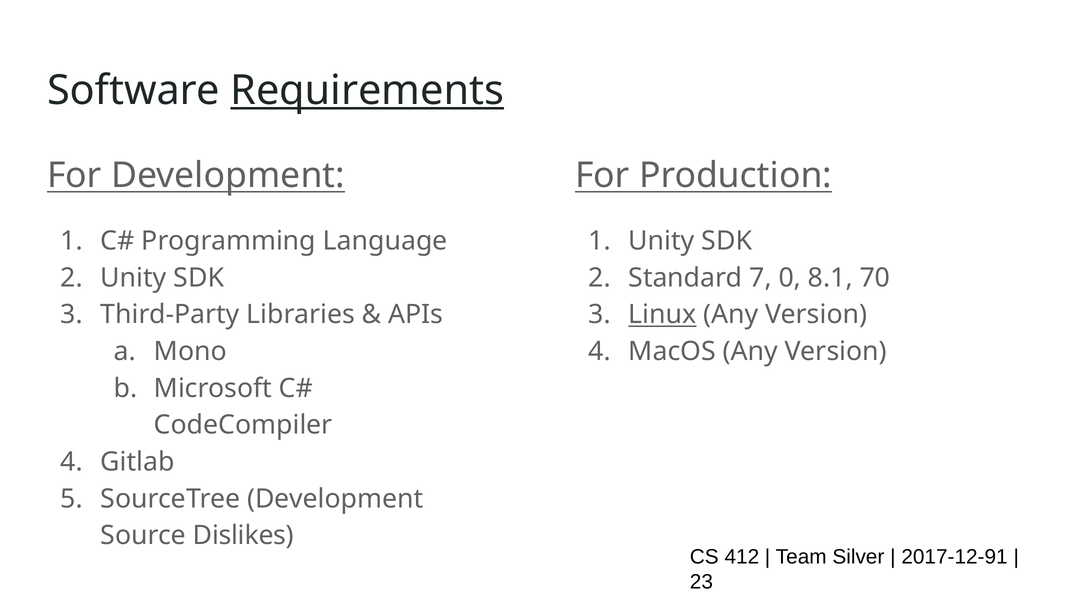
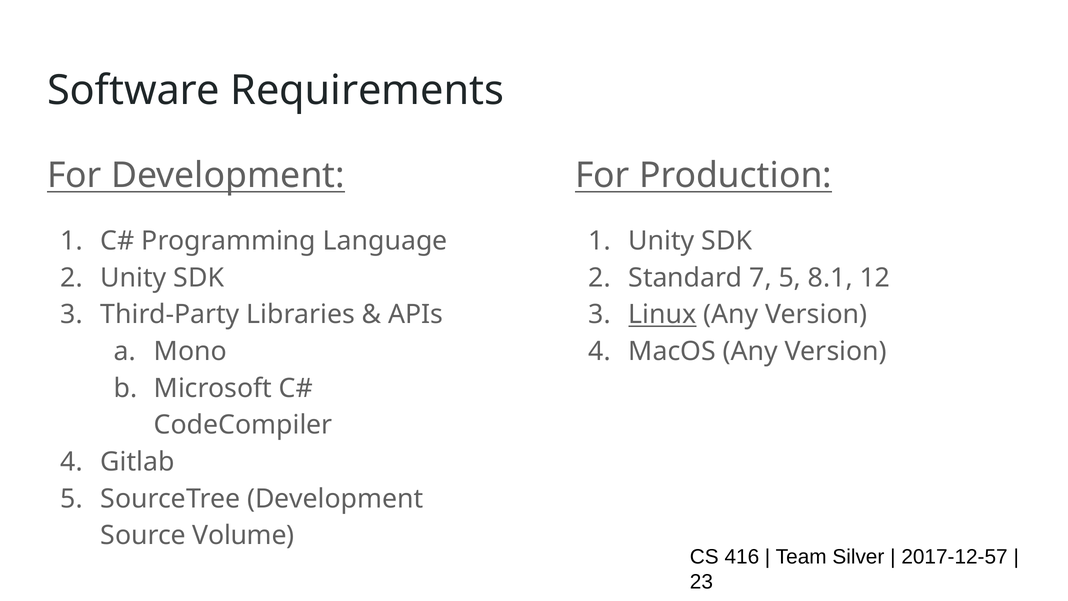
Requirements underline: present -> none (367, 90)
7 0: 0 -> 5 (790, 278)
70: 70 -> 12 (875, 278)
Dislikes: Dislikes -> Volume (243, 535)
412: 412 -> 416 (742, 557)
2017-12-91: 2017-12-91 -> 2017-12-57 (955, 557)
